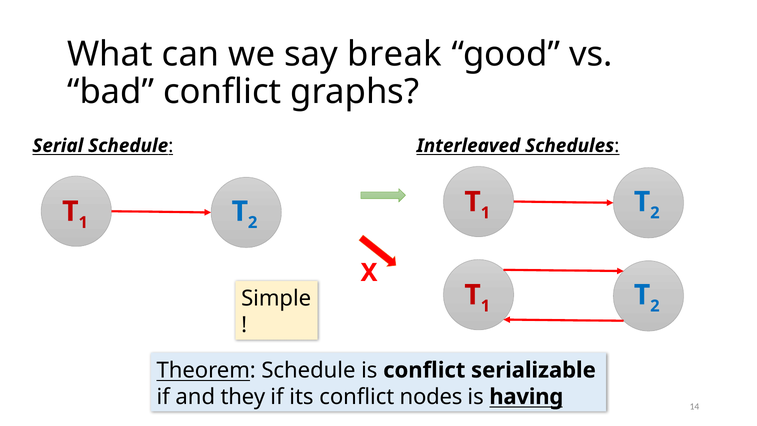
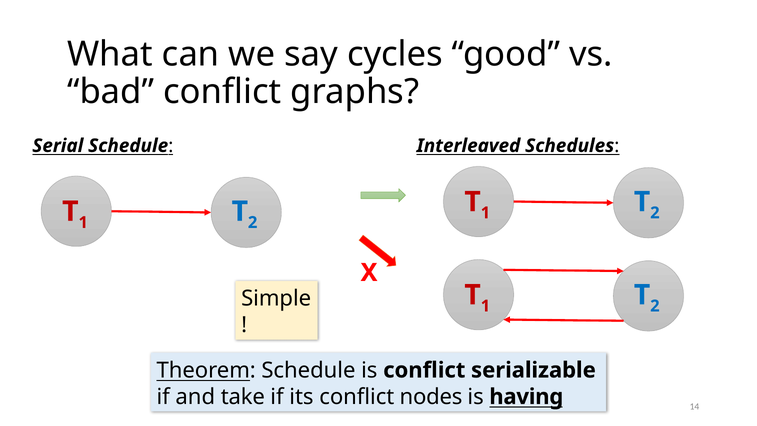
break: break -> cycles (395, 54)
they: they -> take (243, 397)
